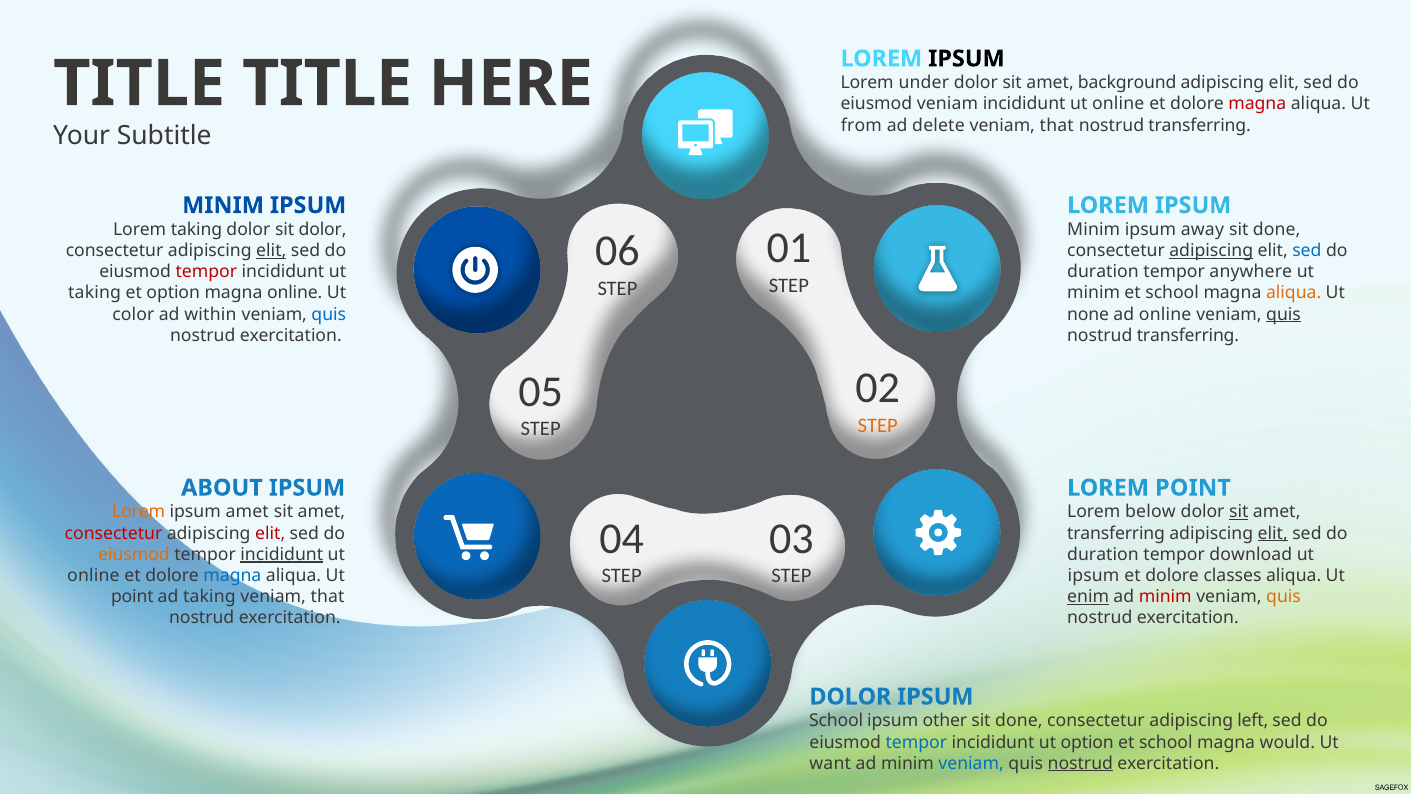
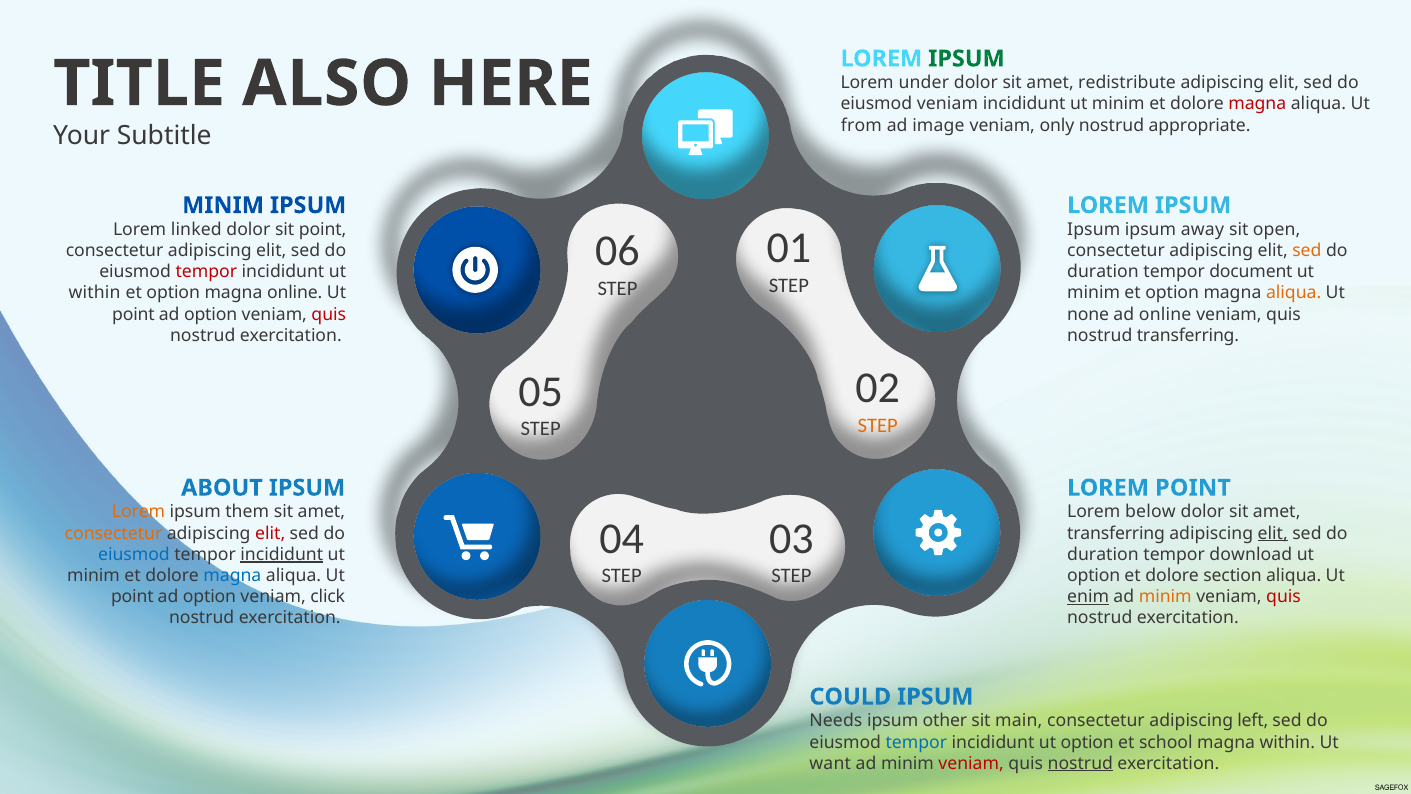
IPSUM colour: black -> green (966, 59)
TITLE: TITLE -> ALSO (327, 84)
background: background -> redistribute (1127, 83)
online: online -> minim (1118, 104)
delete: delete -> image (938, 125)
that: that -> only (1057, 125)
transferring: transferring -> appropriate (1200, 125)
Lorem taking: taking -> linked (196, 230)
sit dolor: dolor -> point (323, 230)
Minim: Minim -> Ipsum (1094, 230)
done: done -> open (1277, 230)
elit underline: present -> none (271, 251)
adipiscing underline: present -> none (1211, 251)
sed colour: blue -> orange (1307, 251)
anywhere: anywhere -> document (1251, 272)
taking: taking -> within (95, 293)
school: school -> option (1172, 293)
color: color -> point (133, 314)
within: within -> option (211, 314)
quis colour: blue -> red (329, 314)
quis underline: present -> none (1284, 314)
ipsum amet: amet -> them (247, 512)
sit underline: present -> none (1239, 512)
consectetur colour: red -> orange (113, 533)
eiusmod colour: orange -> blue (134, 554)
online: online -> minim (94, 575)
ipsum: ipsum -> option (1094, 575)
classes: classes -> section (1233, 575)
taking: taking -> option (210, 597)
that: that -> click (328, 597)
minim colour: red -> orange (1165, 597)
quis colour: orange -> red (1284, 597)
DOLOR: DOLOR -> COULD (850, 696)
School: School -> Needs (836, 721)
done: done -> main (1019, 721)
magna would: would -> within (1287, 742)
veniam colour: blue -> red (971, 763)
